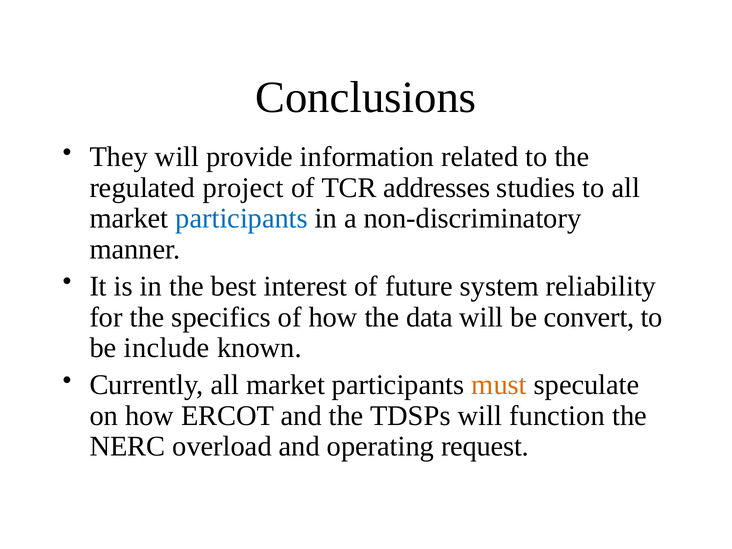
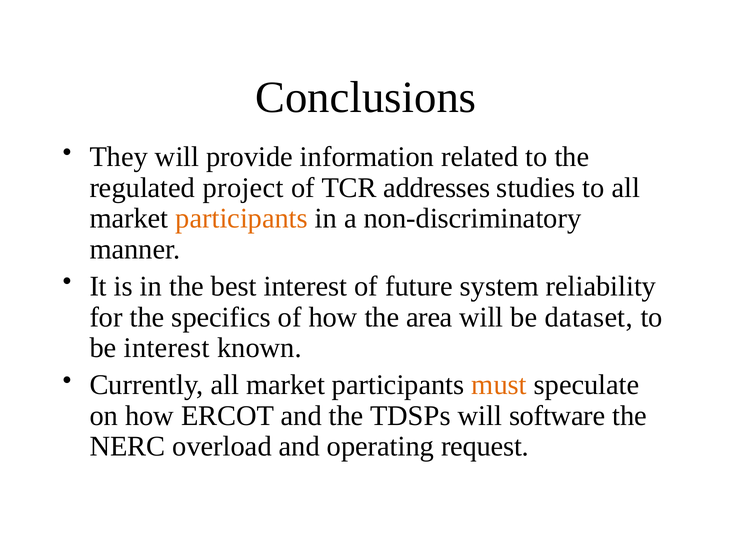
participants colour: blue -> orange (242, 219)
data: data -> area (429, 317)
convert: convert -> dataset (589, 317)
be include: include -> interest (167, 348)
function: function -> software (557, 416)
